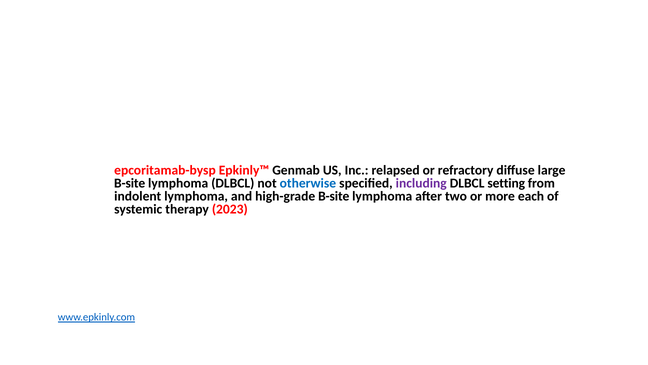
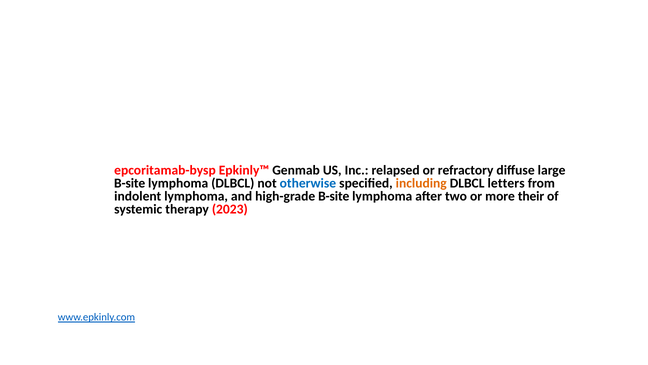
including colour: purple -> orange (421, 183)
setting: setting -> letters (506, 183)
each: each -> their (531, 196)
